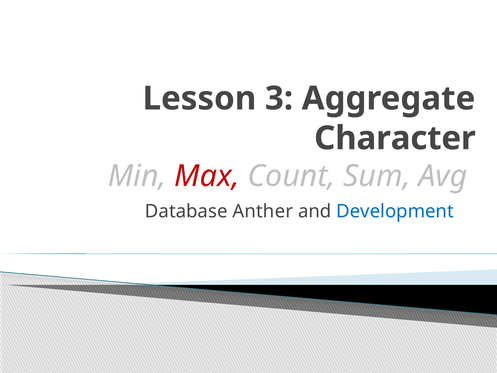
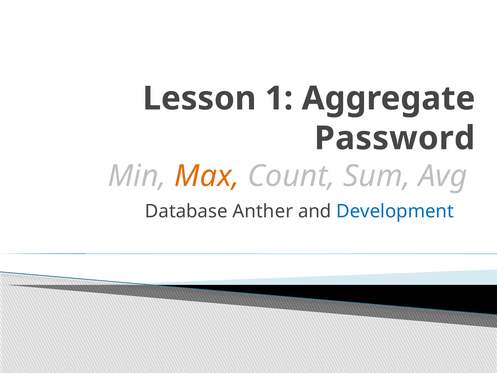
3: 3 -> 1 (279, 98)
Character: Character -> Password (395, 138)
Max colour: red -> orange (207, 176)
